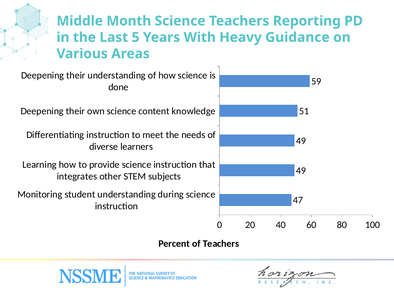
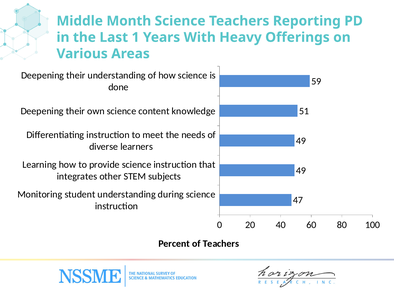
5: 5 -> 1 (136, 37)
Guidance: Guidance -> Offerings (297, 37)
